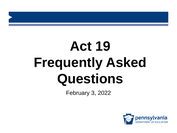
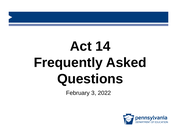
19: 19 -> 14 (103, 46)
